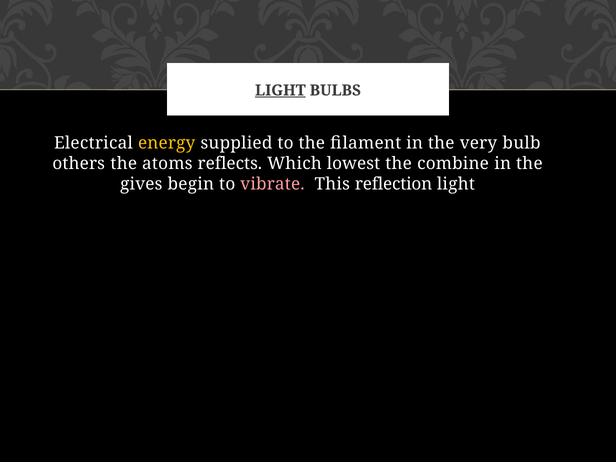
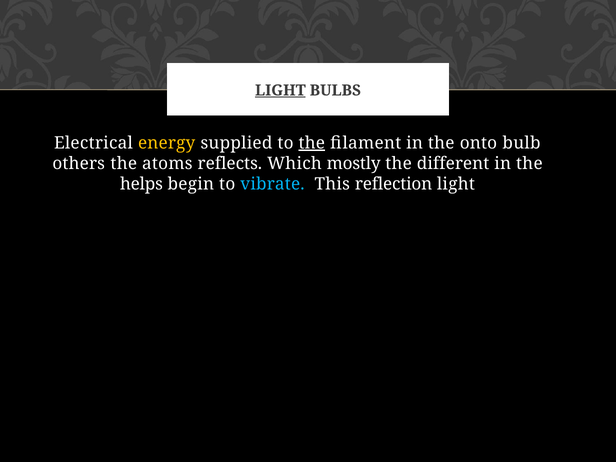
the underline: none -> present (312, 143)
very: very -> onto (478, 143)
lowest: lowest -> mostly (354, 163)
combine: combine -> different (453, 163)
gives: gives -> helps (141, 184)
vibrate colour: pink -> light blue (272, 184)
